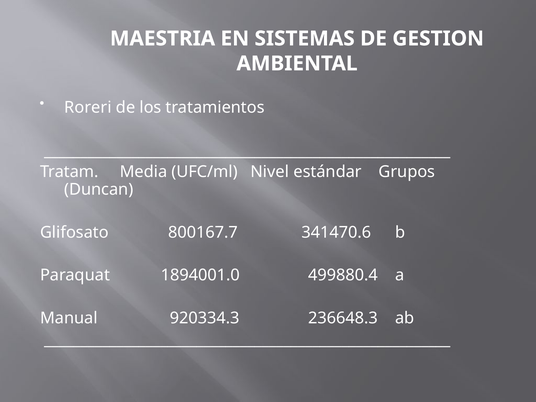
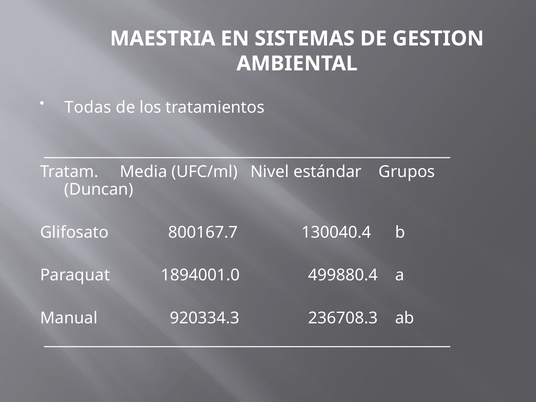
Roreri: Roreri -> Todas (88, 107)
341470.6: 341470.6 -> 130040.4 (336, 232)
236648.3: 236648.3 -> 236708.3 (343, 318)
